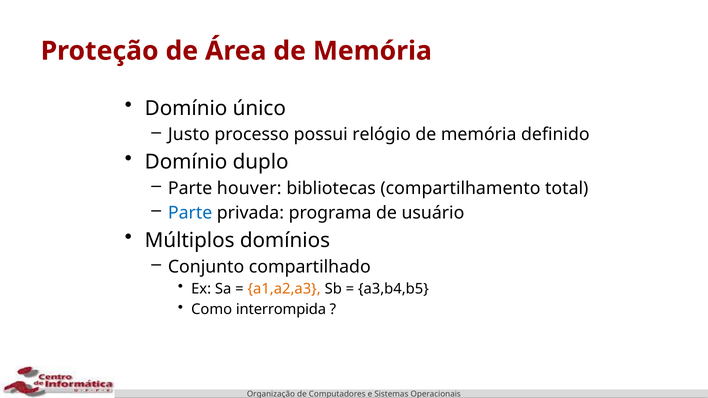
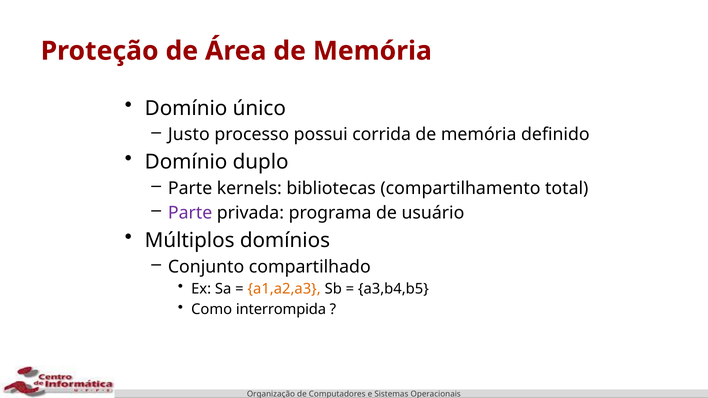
relógio: relógio -> corrida (382, 135)
houver: houver -> kernels (249, 188)
Parte colour: blue -> purple (190, 213)
